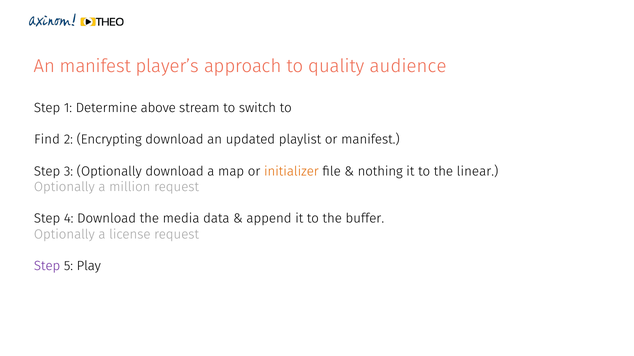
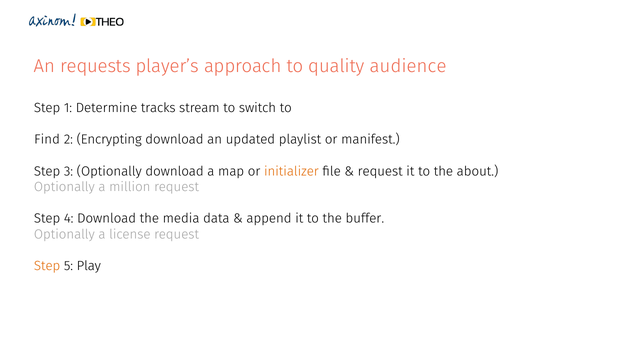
An manifest: manifest -> requests (95, 66)
above: above -> tracks (158, 108)
nothing: nothing -> request (380, 171)
linear: linear -> about (478, 171)
Step colour: purple -> orange (47, 267)
